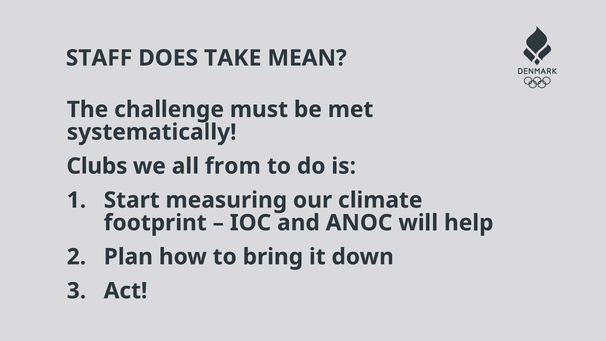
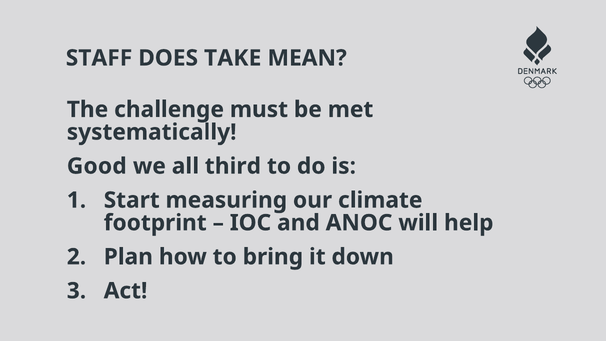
Clubs: Clubs -> Good (97, 166)
from: from -> third (233, 166)
